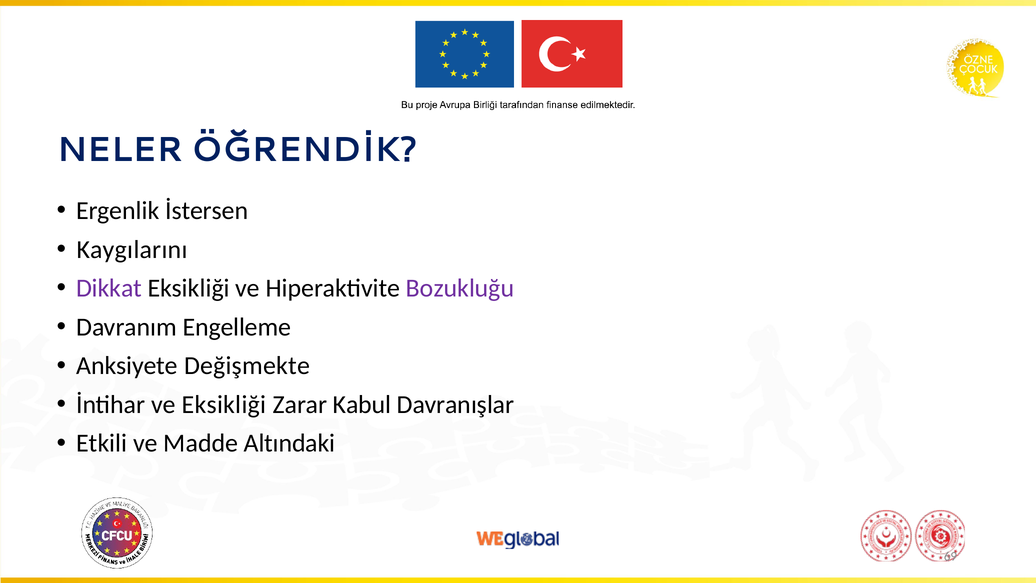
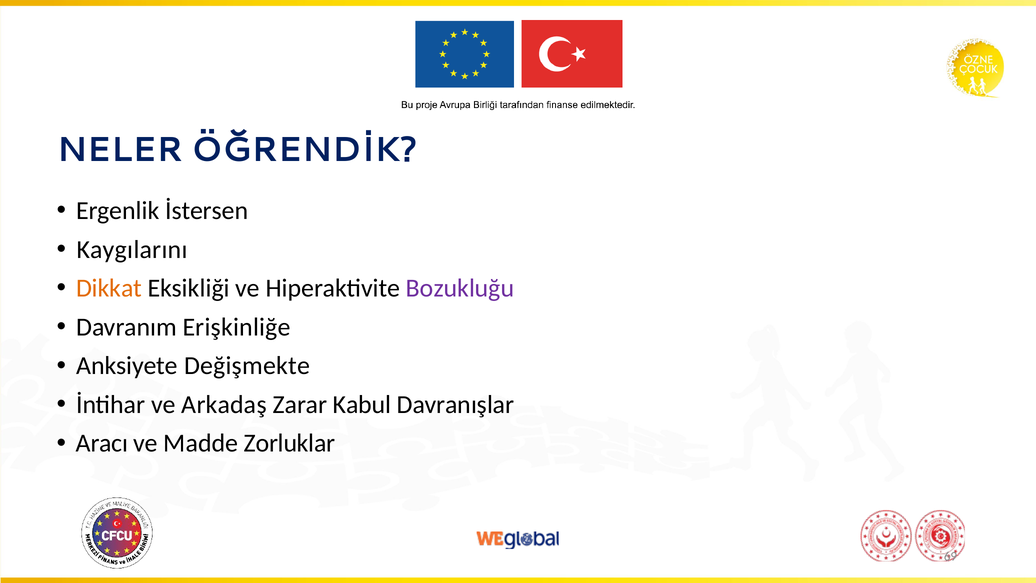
Dikkat colour: purple -> orange (109, 288)
Engelleme: Engelleme -> Erişkinliğe (237, 327)
ve Eksikliği: Eksikliği -> Arkadaş (224, 404)
Etkili: Etkili -> Aracı (102, 443)
Altındaki: Altındaki -> Zorluklar (290, 443)
